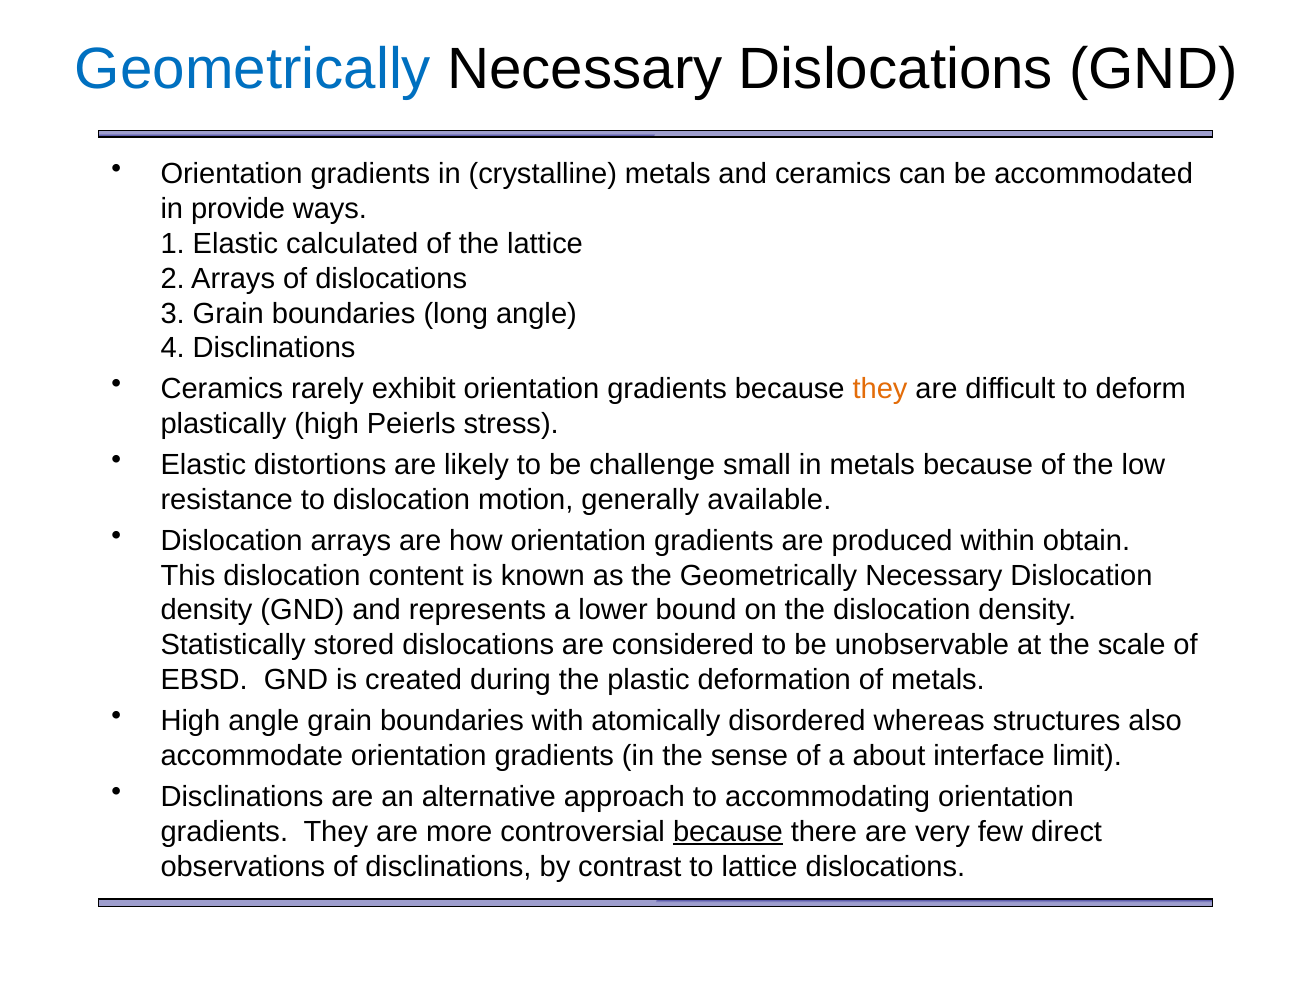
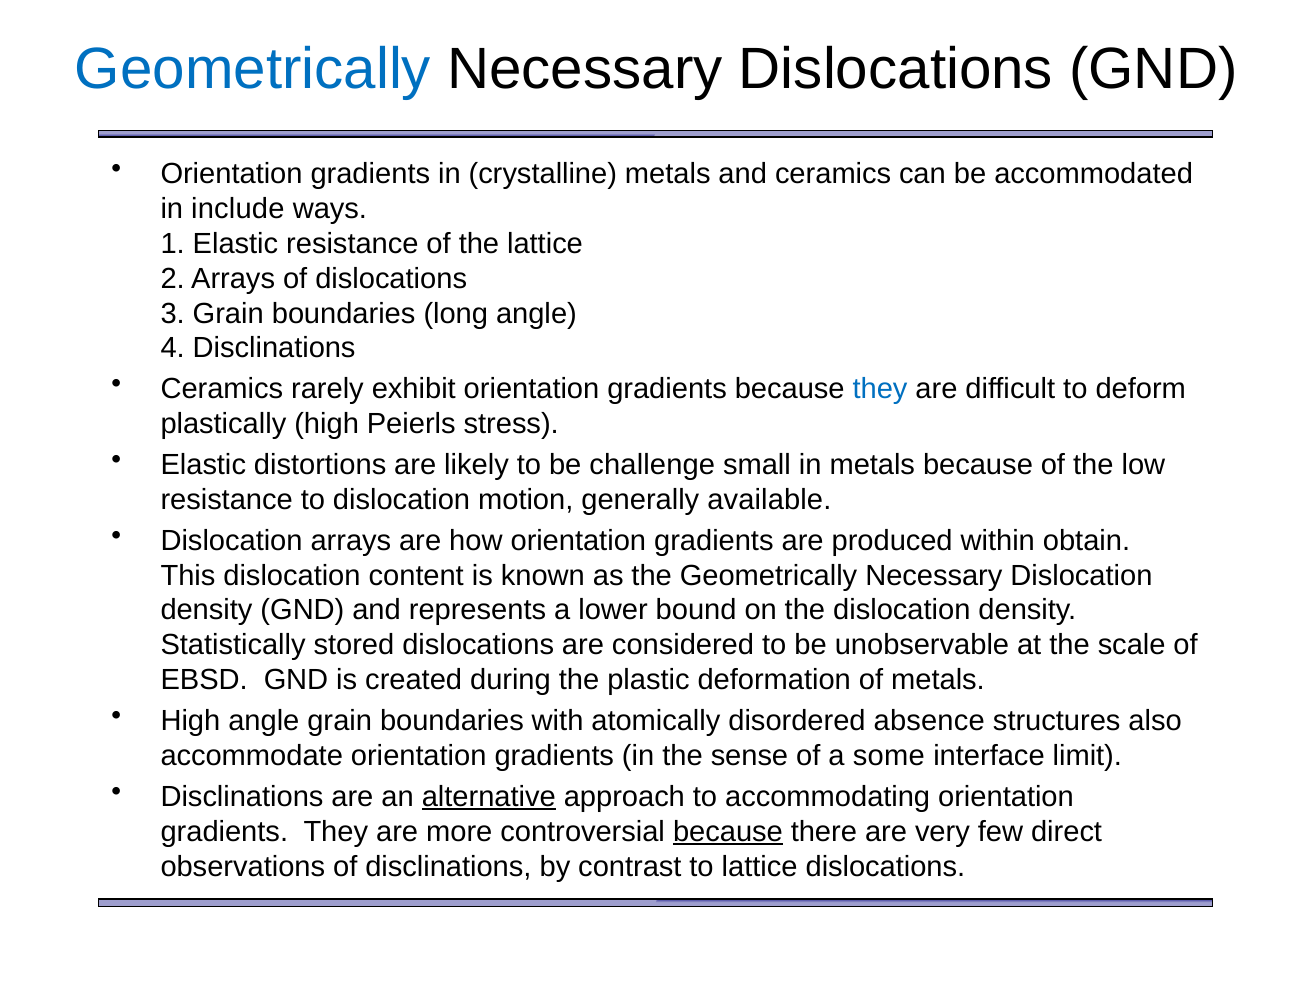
provide: provide -> include (238, 209)
Elastic calculated: calculated -> resistance (352, 244)
they colour: orange -> blue (880, 389)
whereas: whereas -> absence (929, 721)
about: about -> some (889, 756)
alternative underline: none -> present (489, 797)
